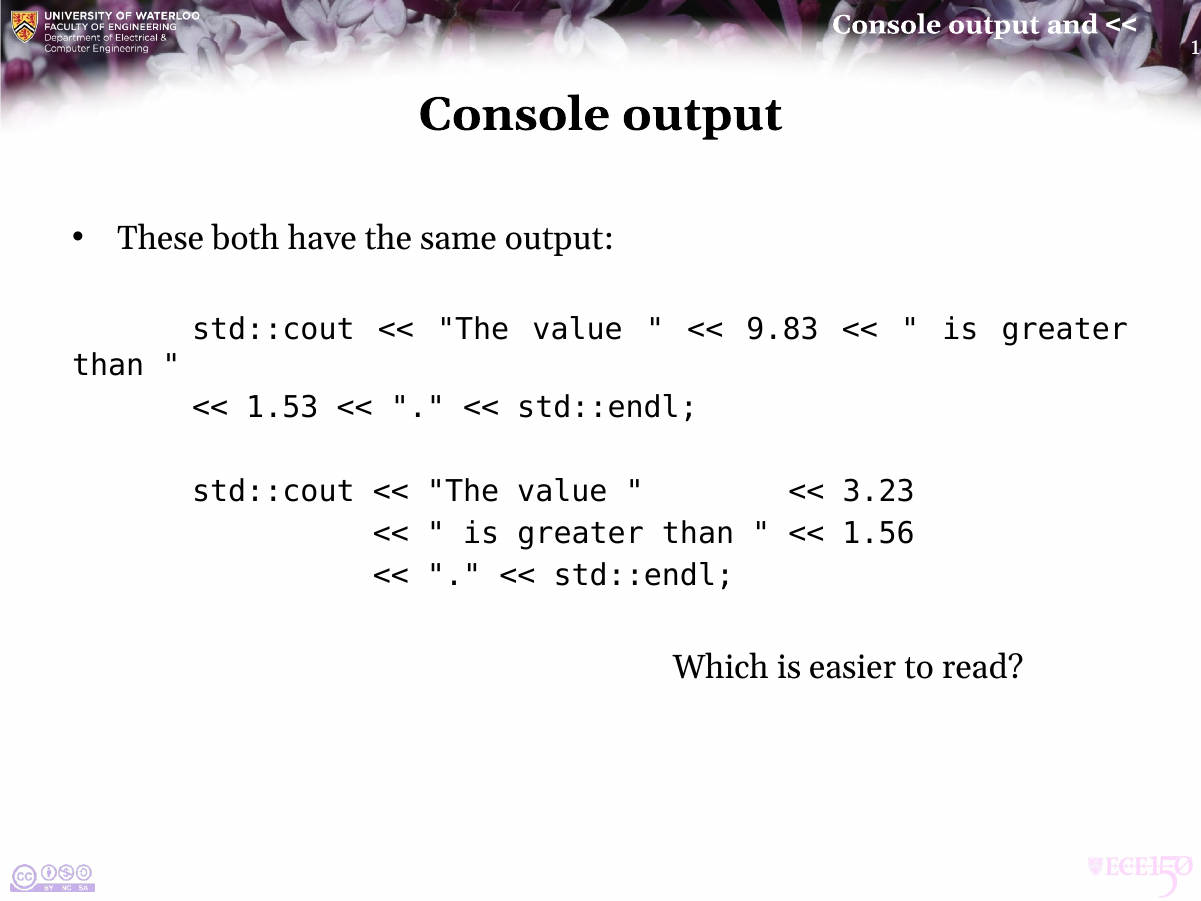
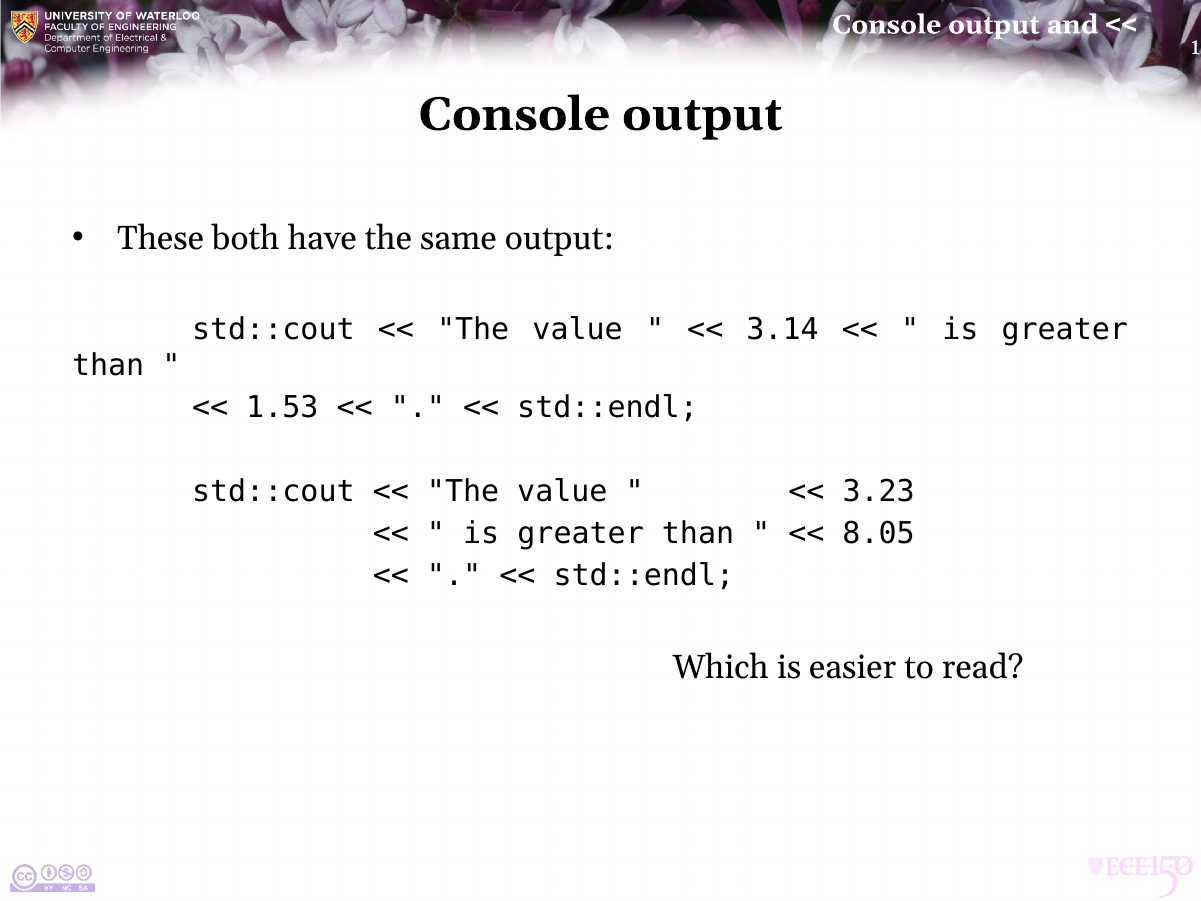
9.83: 9.83 -> 3.14 (783, 329)
1.56: 1.56 -> 8.05 (879, 533)
